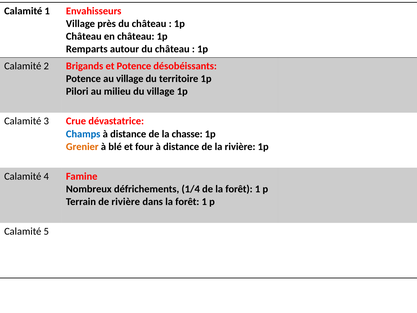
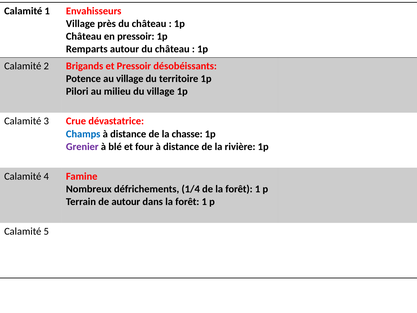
en château: château -> pressoir (136, 36)
et Potence: Potence -> Pressoir (134, 66)
Grenier colour: orange -> purple (82, 147)
de rivière: rivière -> autour (126, 202)
